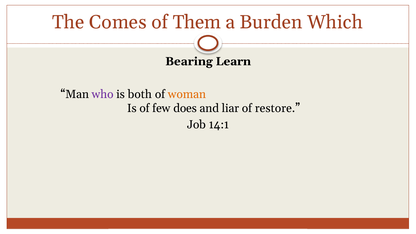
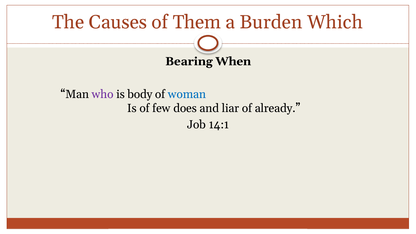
Comes: Comes -> Causes (118, 22)
Learn: Learn -> When (233, 61)
both: both -> body (140, 94)
woman colour: orange -> blue (187, 94)
restore: restore -> already (278, 108)
